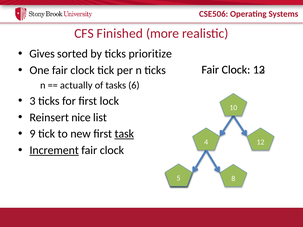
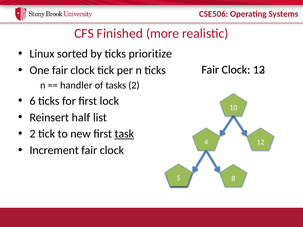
Gives: Gives -> Linux (42, 54)
actually: actually -> handler (76, 85)
tasks 6: 6 -> 2 (134, 85)
3: 3 -> 6 (33, 101)
nice: nice -> half (81, 118)
9: 9 -> 2 (33, 134)
Increment underline: present -> none (54, 151)
